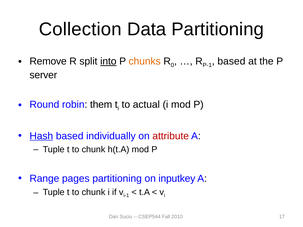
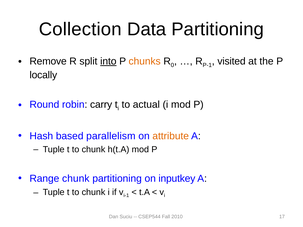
based: based -> visited (232, 61)
server: server -> locally (43, 75)
them: them -> carry (101, 105)
Hash underline: present -> none (41, 136)
individually: individually -> parallelism (111, 136)
attribute colour: red -> orange (171, 136)
Range pages: pages -> chunk (76, 179)
